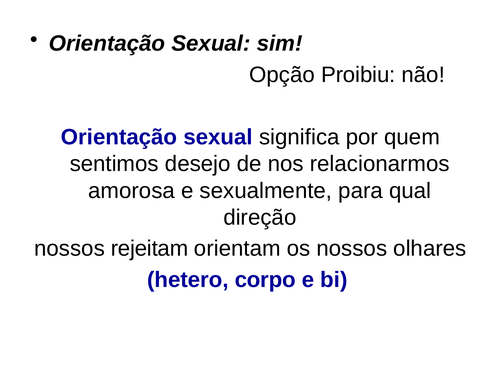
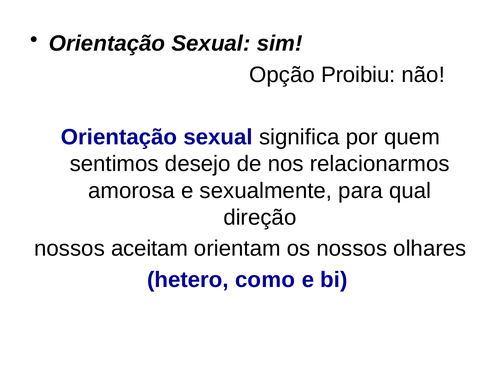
rejeitam: rejeitam -> aceitam (150, 248)
corpo: corpo -> como (265, 280)
